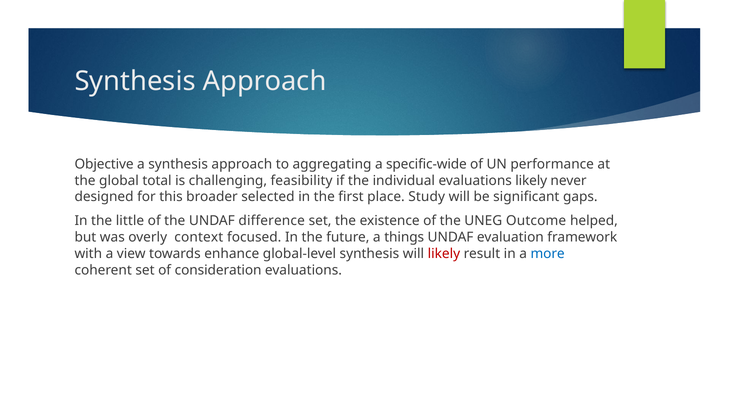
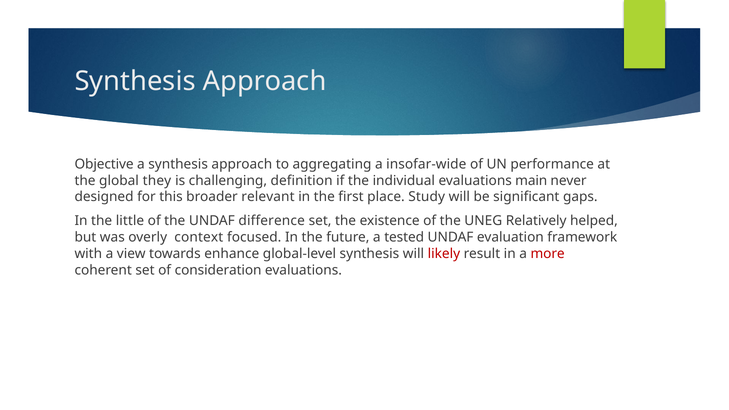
specific-wide: specific-wide -> insofar-wide (426, 164)
total: total -> they (157, 181)
feasibility: feasibility -> definition (302, 181)
evaluations likely: likely -> main (531, 181)
selected: selected -> relevant (268, 197)
Outcome: Outcome -> Relatively (536, 221)
things: things -> tested (404, 237)
more colour: blue -> red (548, 254)
